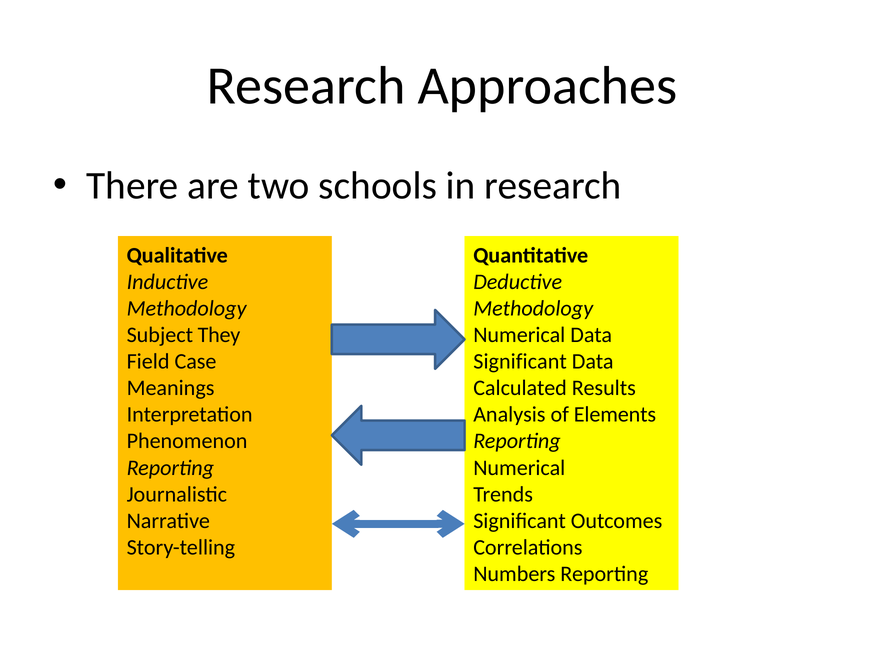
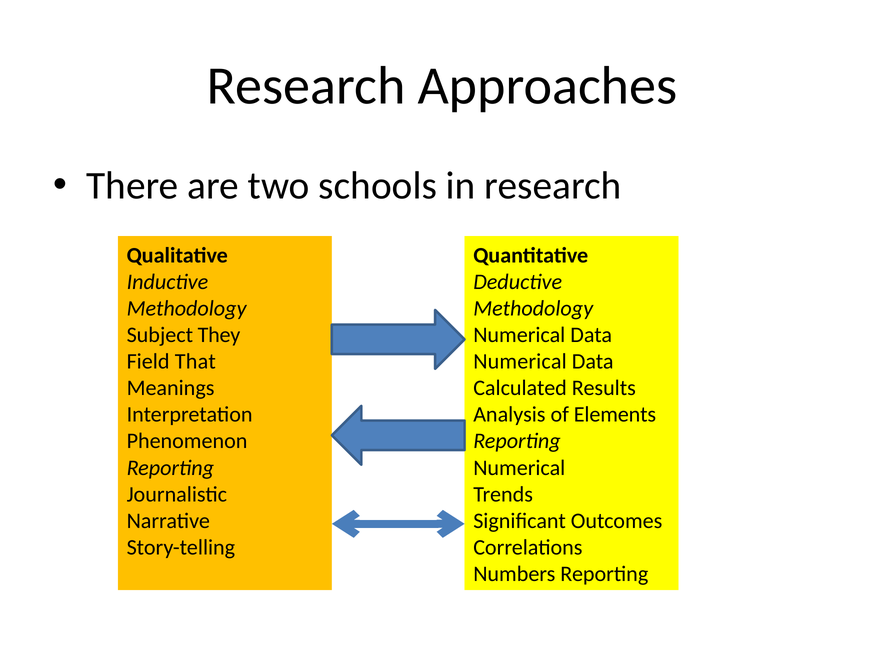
Case: Case -> That (195, 361)
Significant: Significant -> Numerical (520, 361)
